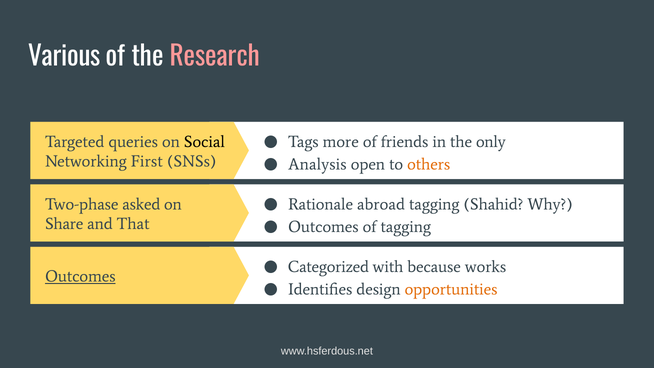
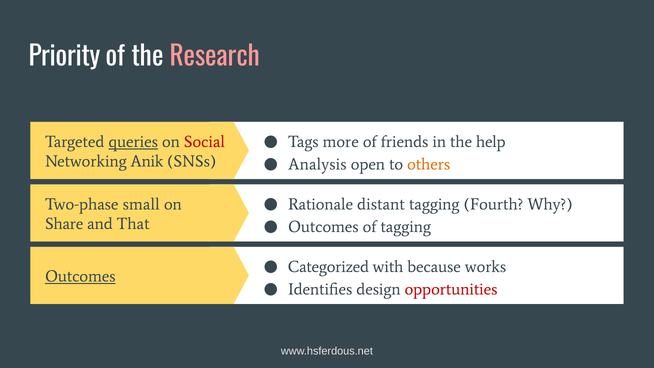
Various: Various -> Priority (64, 57)
only: only -> help (491, 142)
queries underline: none -> present (133, 142)
Social colour: black -> red (204, 142)
First: First -> Anik (147, 161)
abroad: abroad -> distant (381, 204)
Shahid: Shahid -> Fourth (493, 204)
asked: asked -> small (141, 204)
opportunities colour: orange -> red (451, 289)
